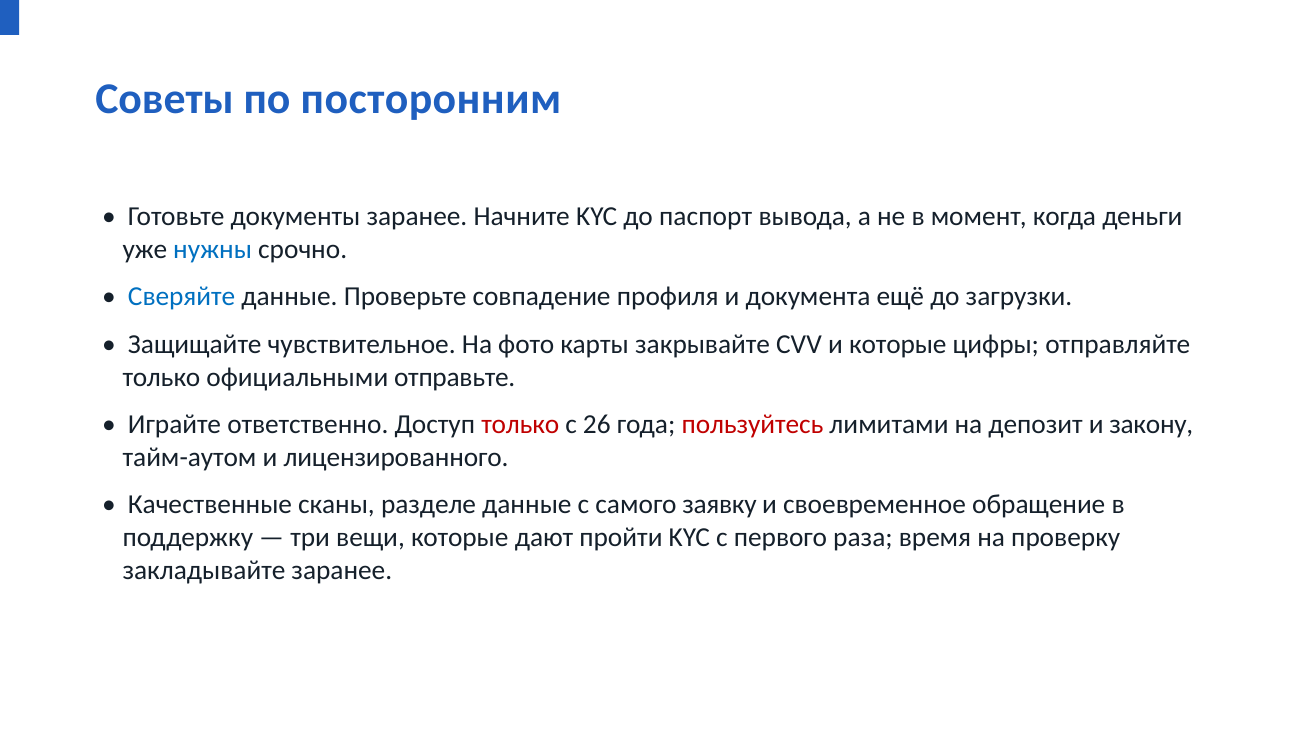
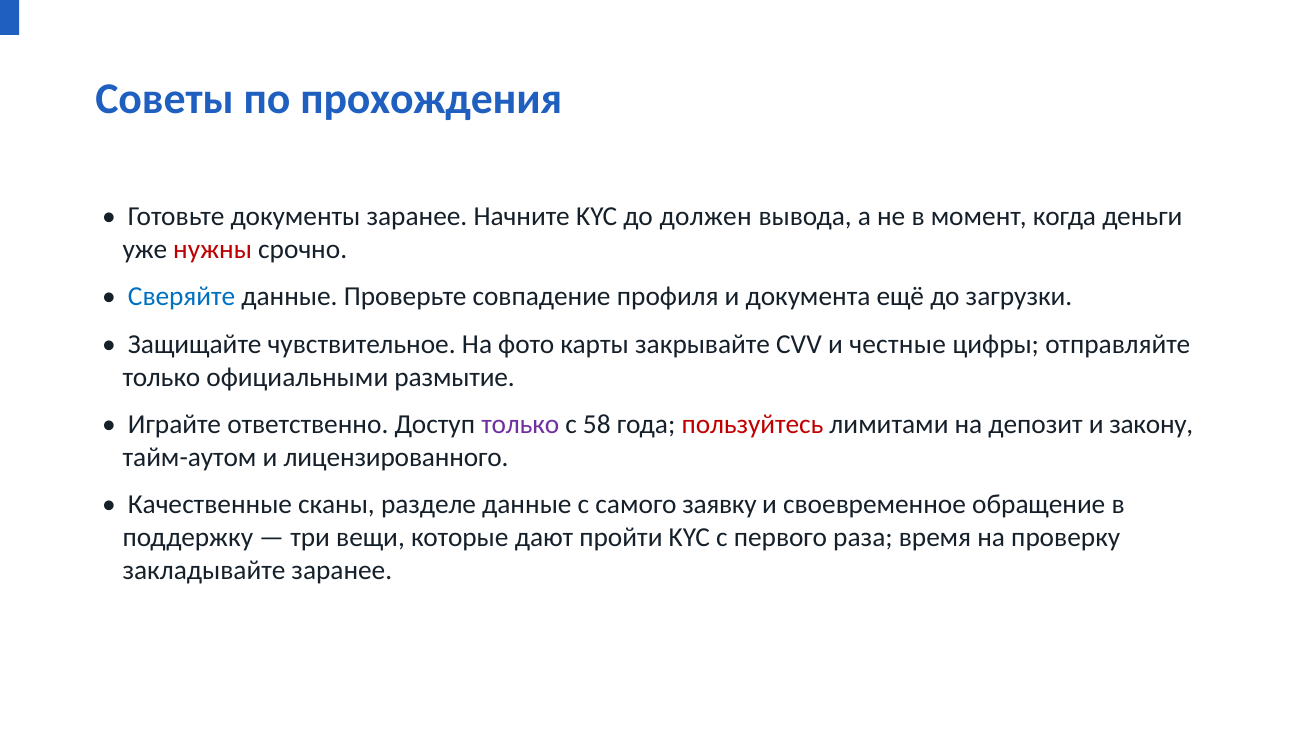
посторонним: посторонним -> прохождения (431, 99)
паспорт: паспорт -> должен (706, 216)
нужны colour: blue -> red (213, 249)
и которые: которые -> честные (898, 344)
отправьте: отправьте -> размытие (455, 377)
только colour: red -> purple (520, 424)
26: 26 -> 58 (597, 424)
